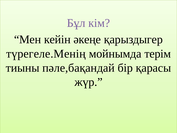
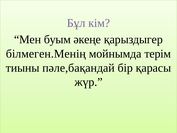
кейін: кейін -> буым (57, 39)
түрегеле.Менің: түрегеле.Менің -> білмеген.Менің (46, 54)
